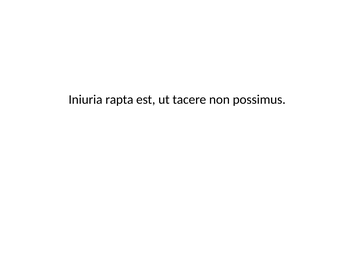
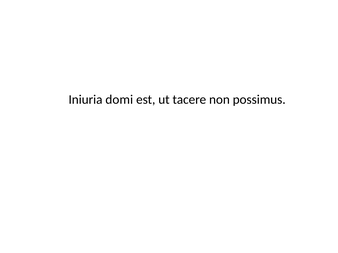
rapta: rapta -> domi (119, 100)
